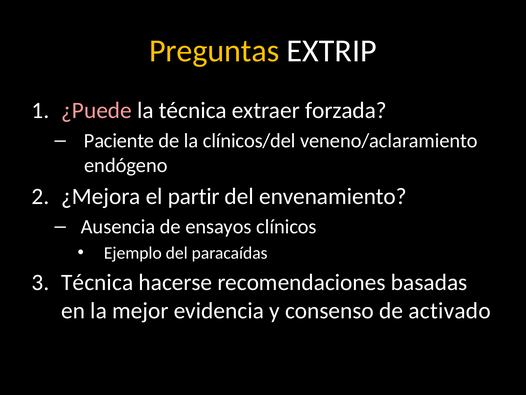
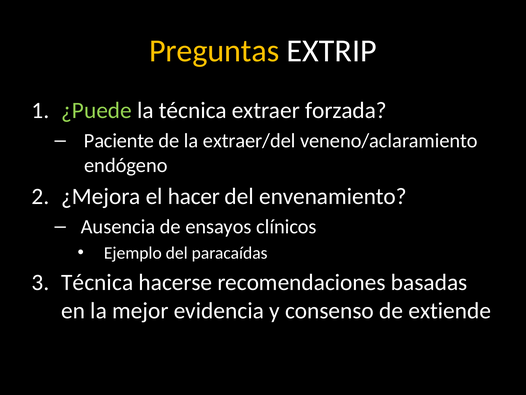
¿Puede colour: pink -> light green (97, 110)
clínicos/del: clínicos/del -> extraer/del (249, 141)
partir: partir -> hacer (194, 196)
activado: activado -> extiende (450, 310)
